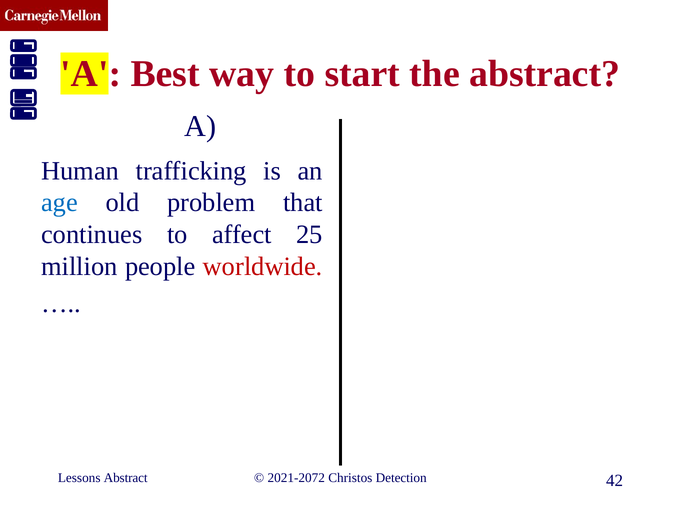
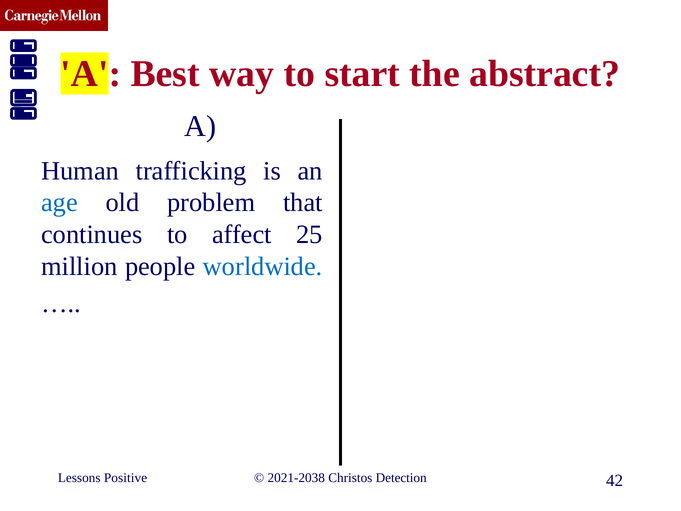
worldwide colour: red -> blue (263, 266)
Lessons Abstract: Abstract -> Positive (126, 478)
2021-2072: 2021-2072 -> 2021-2038 (296, 478)
